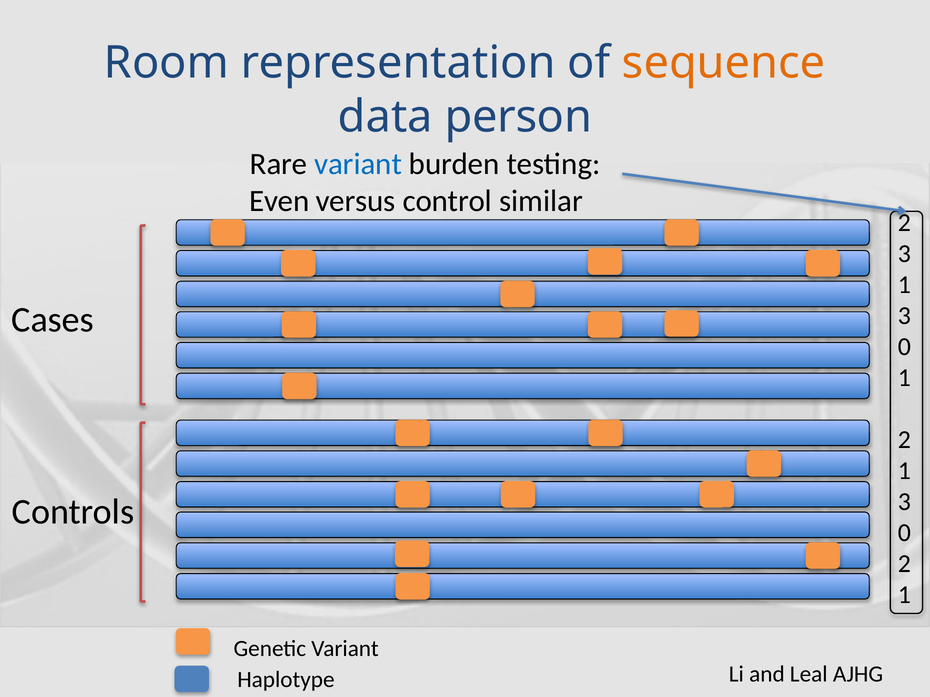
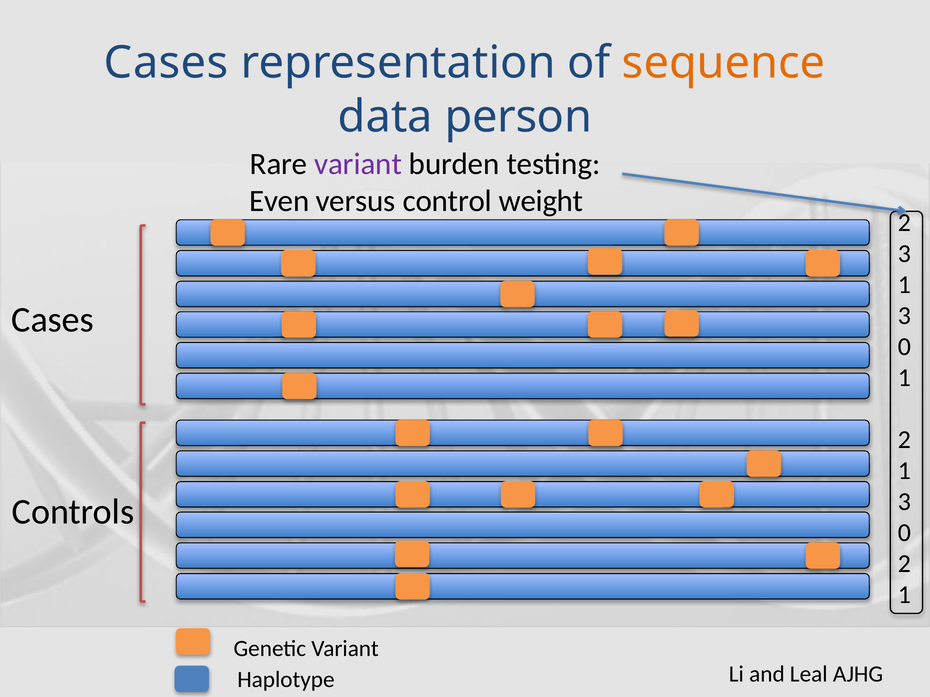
Room: Room -> Cases (166, 63)
variant colour: blue -> purple (358, 164)
similar: similar -> weight (541, 201)
